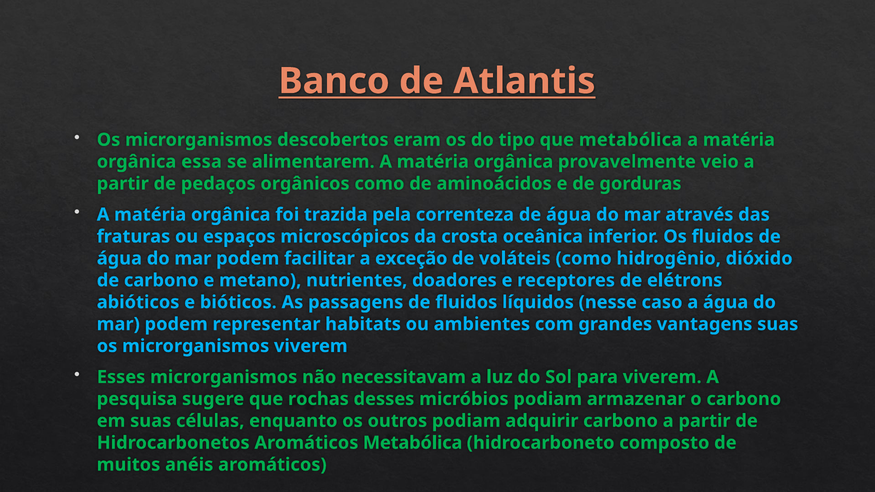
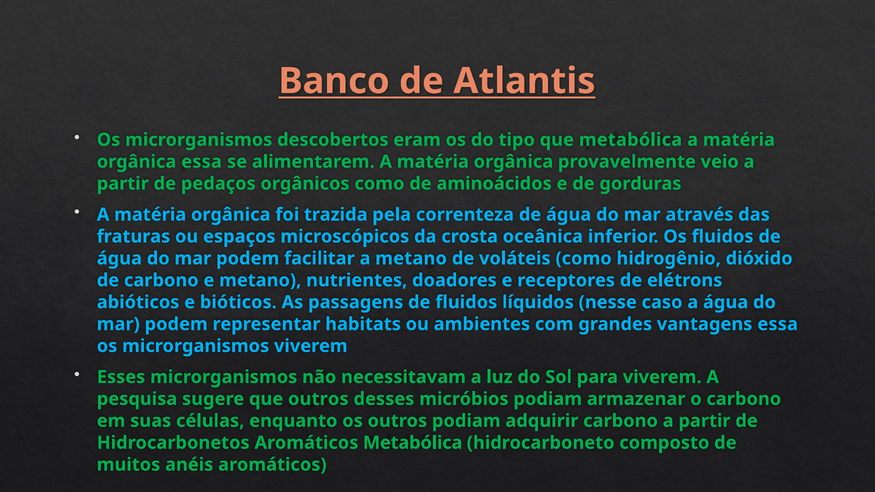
a exceção: exceção -> metano (411, 259)
vantagens suas: suas -> essa (778, 324)
que rochas: rochas -> outros (318, 399)
